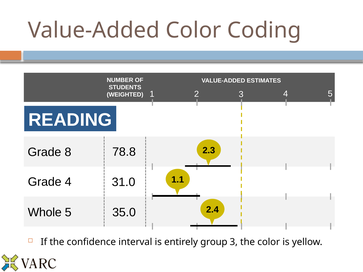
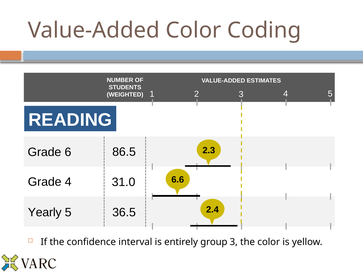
78.8: 78.8 -> 86.5 (124, 152)
8: 8 -> 6 (68, 152)
1.1: 1.1 -> 6.6 (178, 180)
Whole: Whole -> Yearly (45, 212)
35.0: 35.0 -> 36.5 (124, 212)
